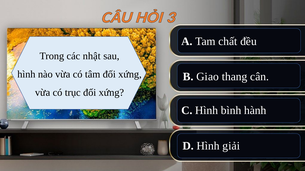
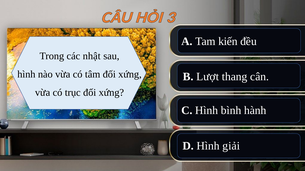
chất: chất -> kiến (228, 41)
Giao: Giao -> Lượt (208, 77)
